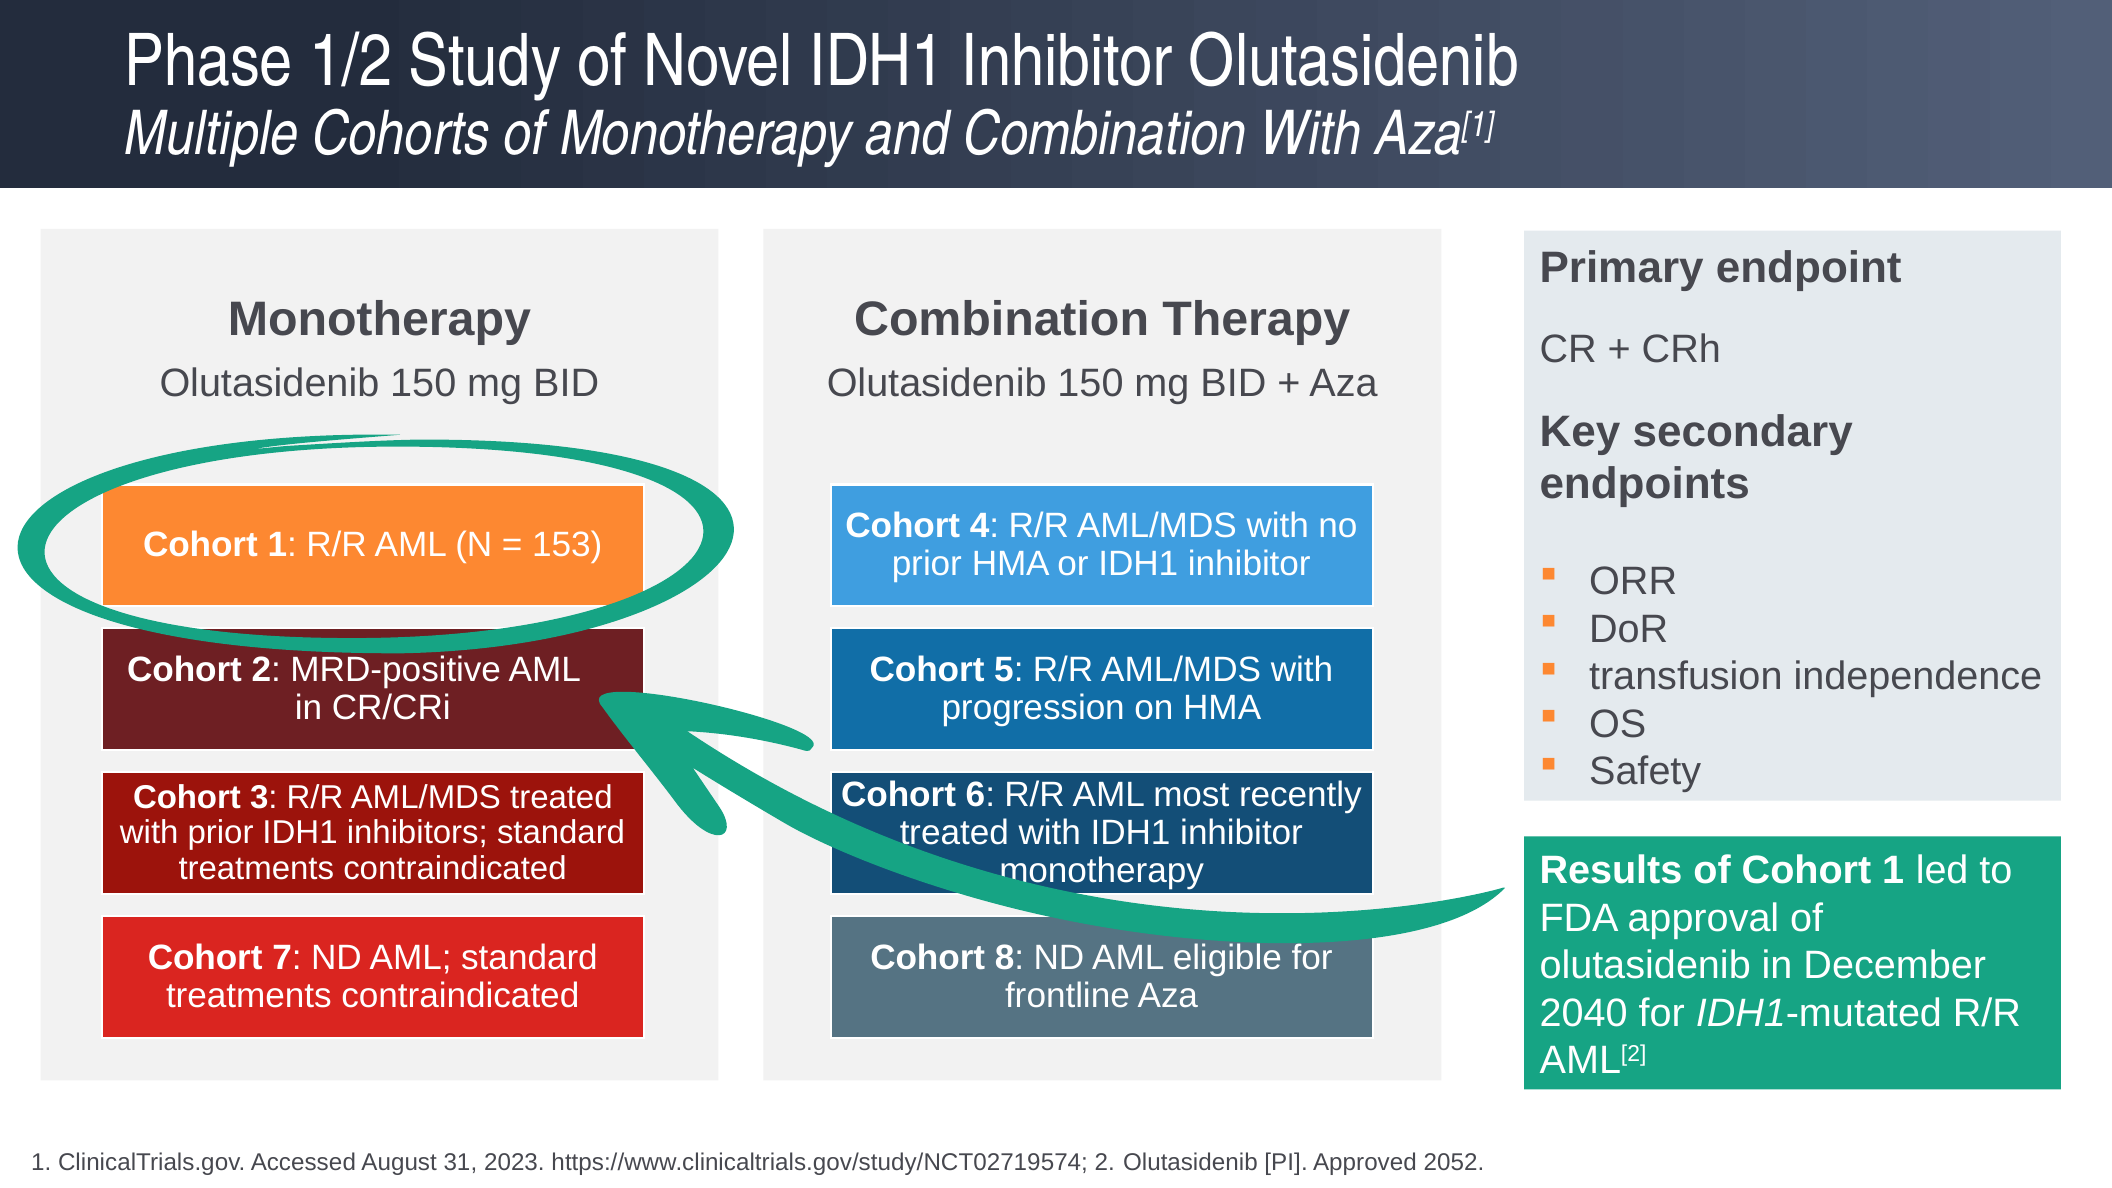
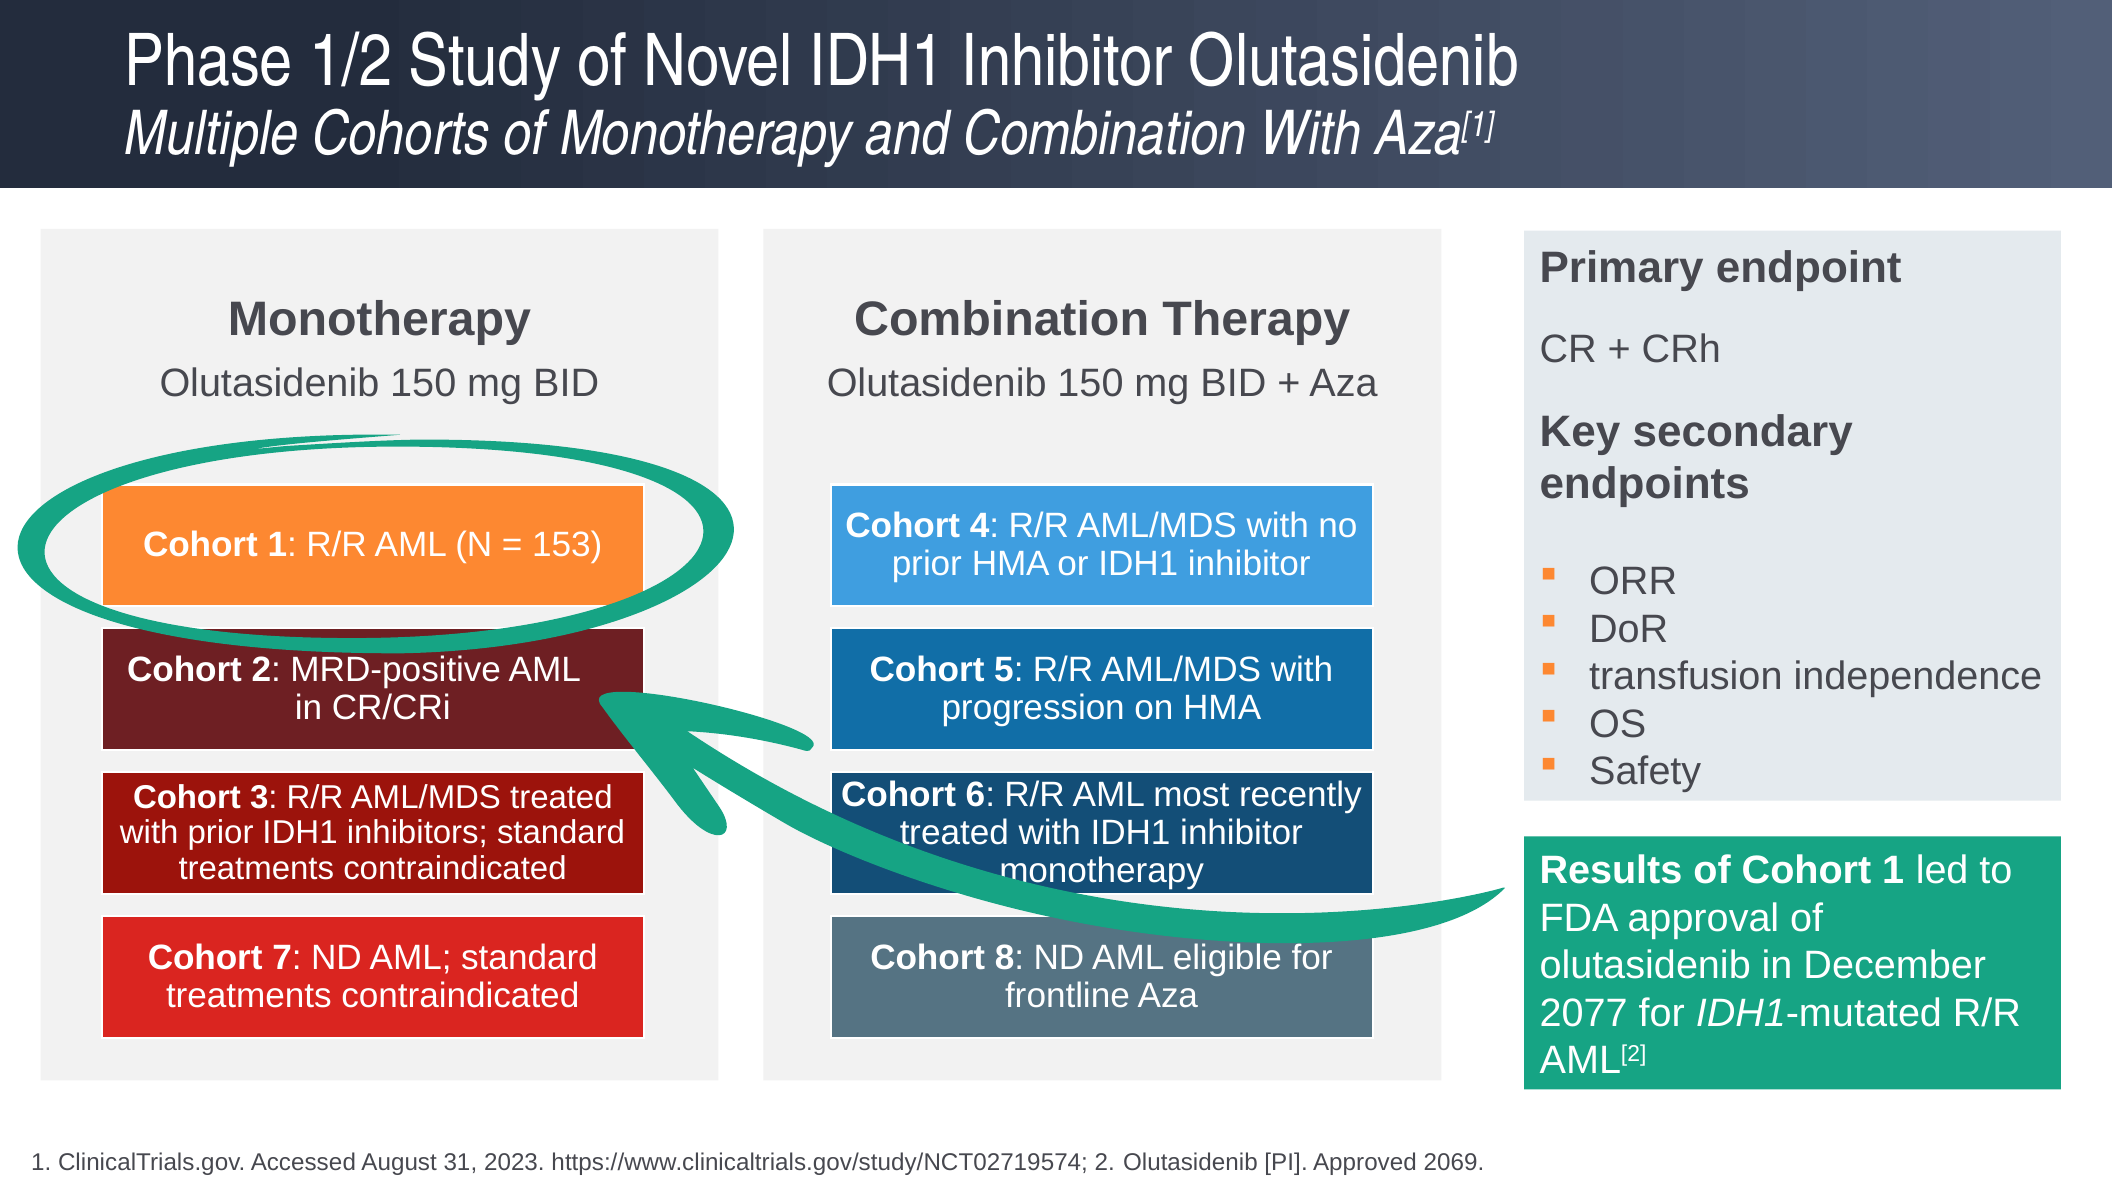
2040: 2040 -> 2077 (1584, 1013)
2052: 2052 -> 2069 (1454, 1163)
